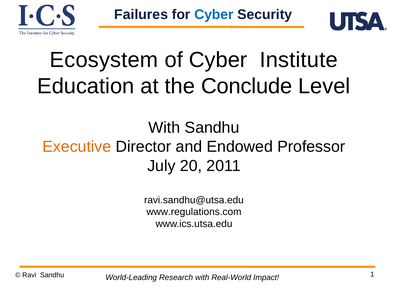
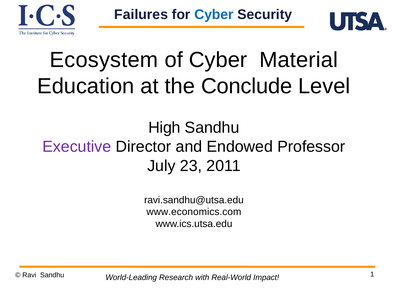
Institute: Institute -> Material (299, 60)
With: With -> High (164, 127)
Executive colour: orange -> purple (77, 146)
20: 20 -> 23 (191, 165)
www.regulations.com: www.regulations.com -> www.economics.com (194, 212)
